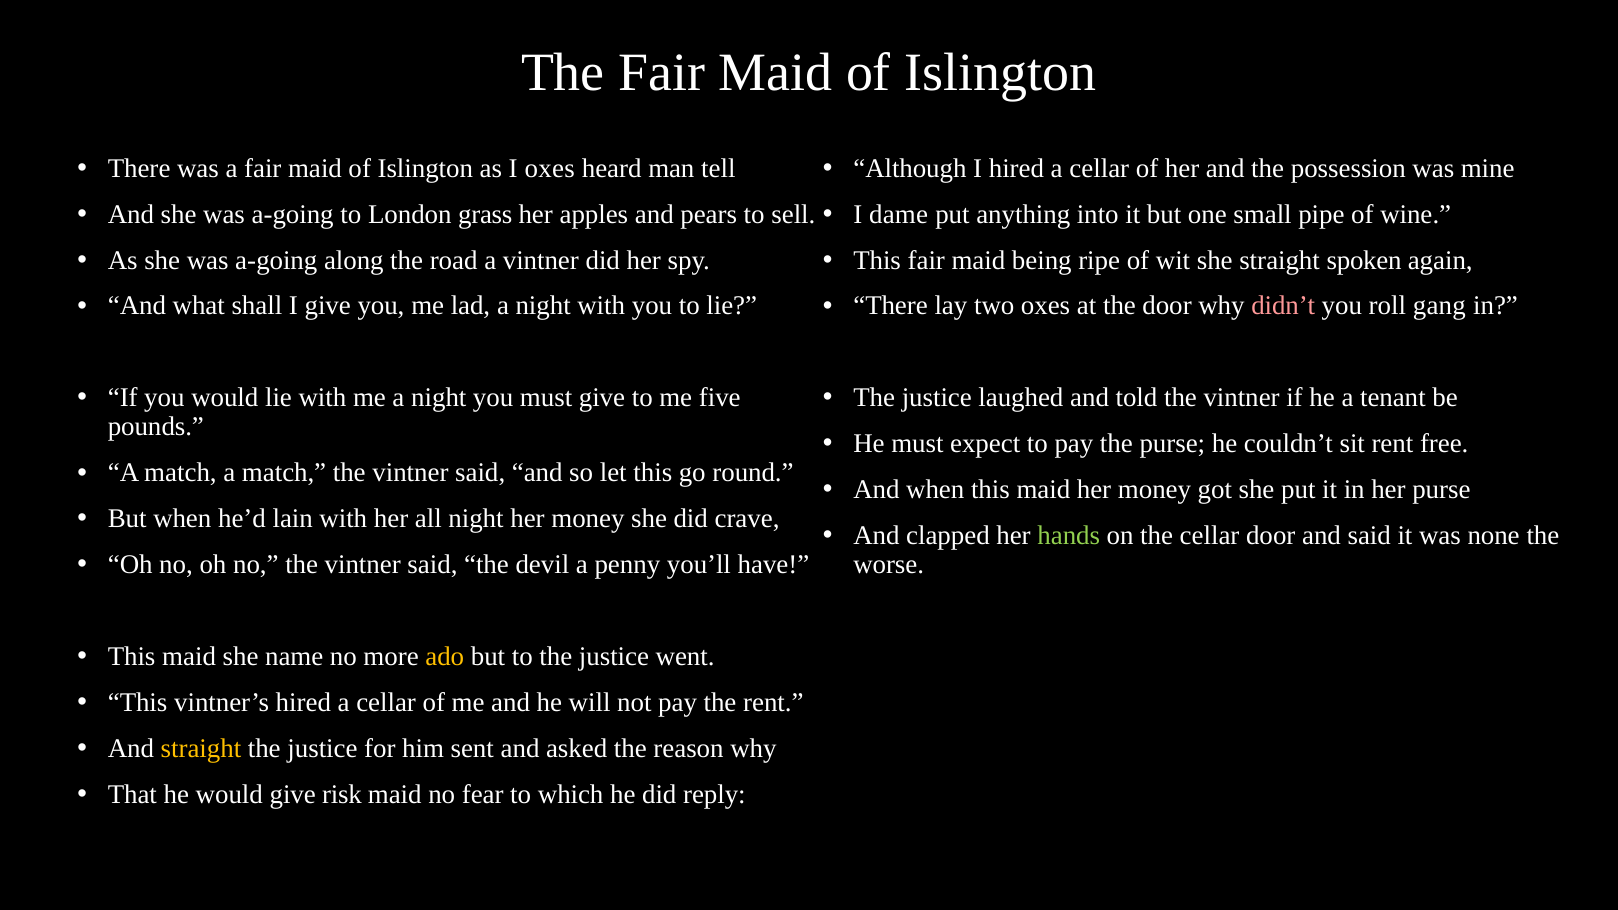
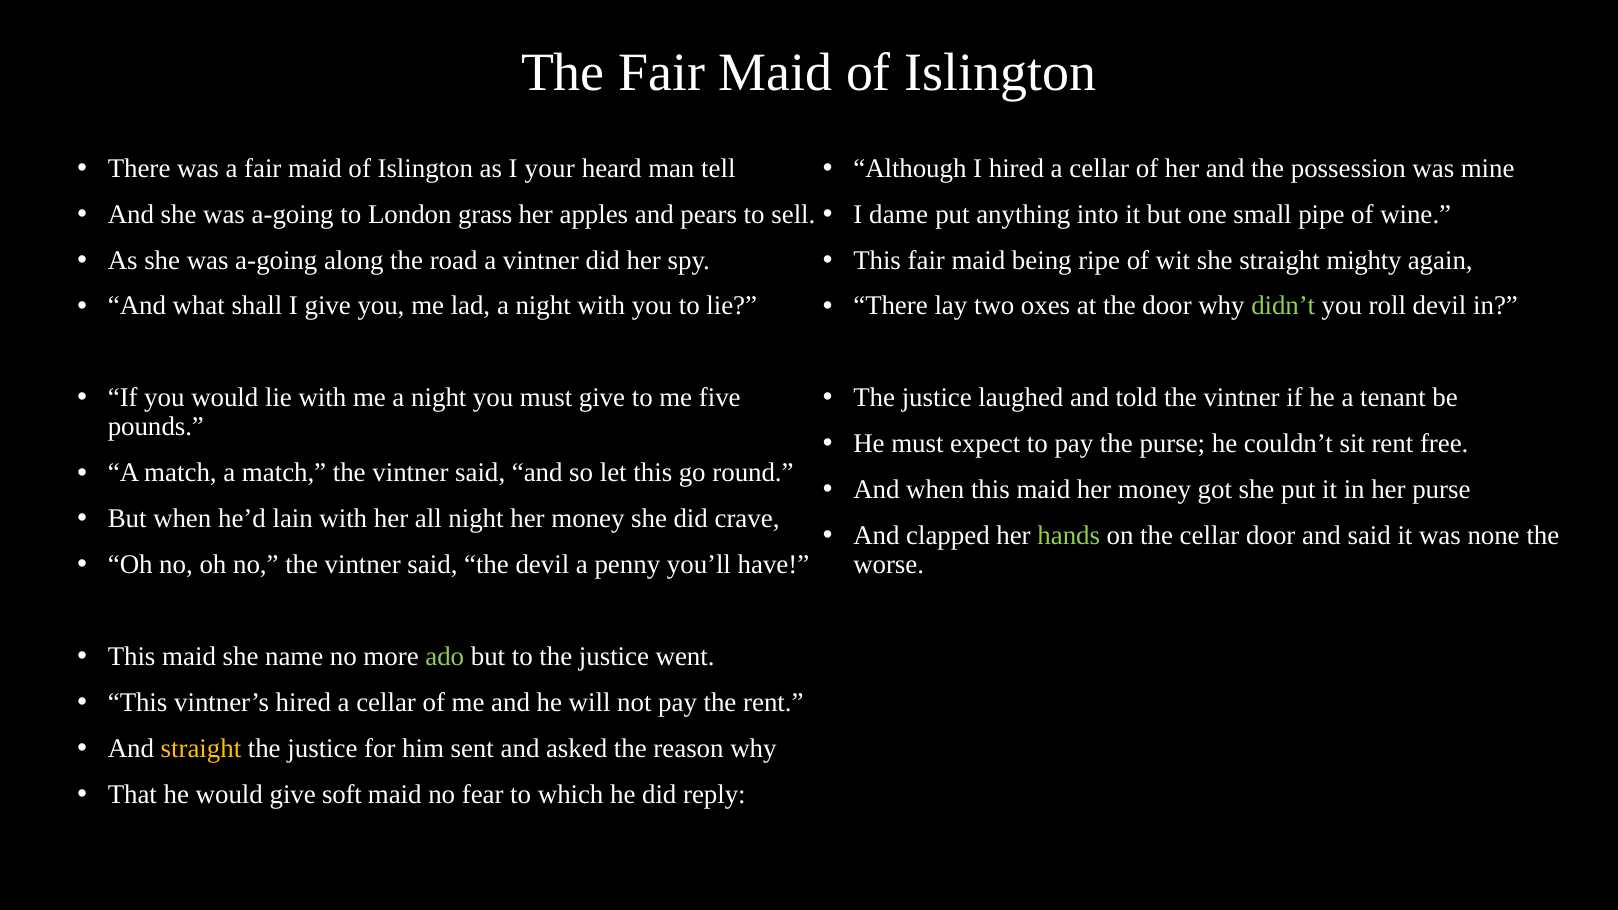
I oxes: oxes -> your (550, 168)
spoken: spoken -> mighty (1364, 260)
didn’t colour: pink -> light green (1283, 306)
roll gang: gang -> devil (1440, 306)
ado colour: yellow -> light green (445, 657)
risk: risk -> soft (342, 795)
